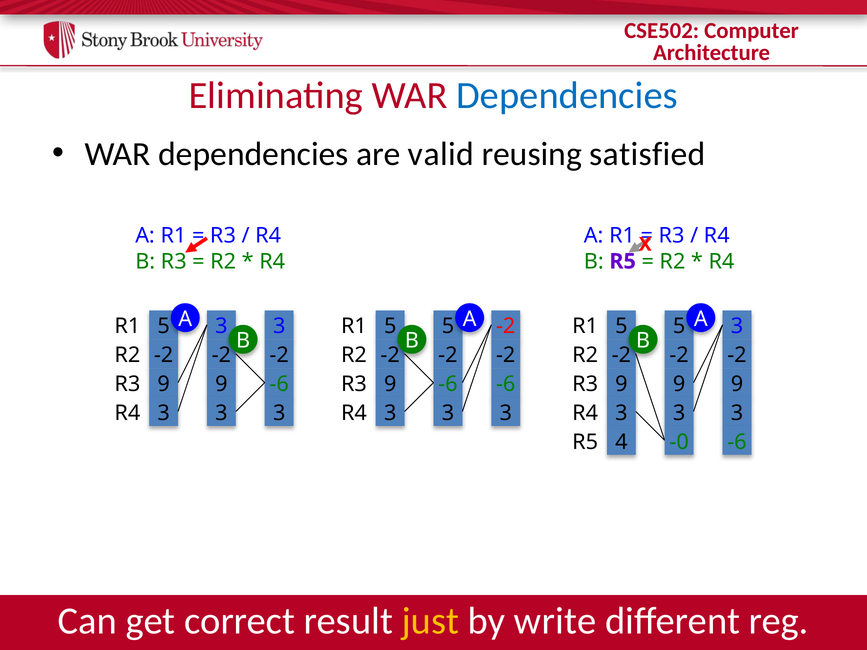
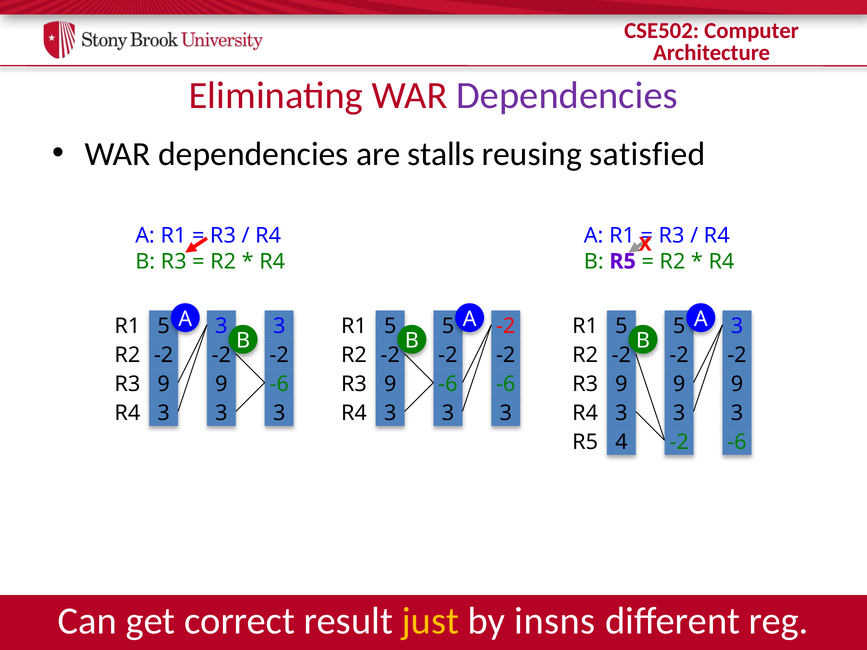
Dependencies colour: blue -> purple (567, 96)
valid: valid -> stalls (441, 154)
R5 -0: -0 -> -2 (679, 442)
write: write -> insns (555, 621)
